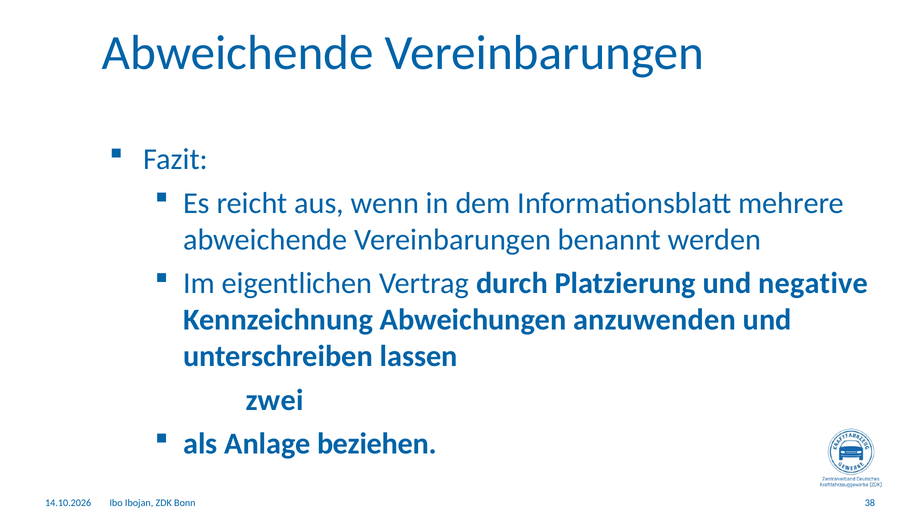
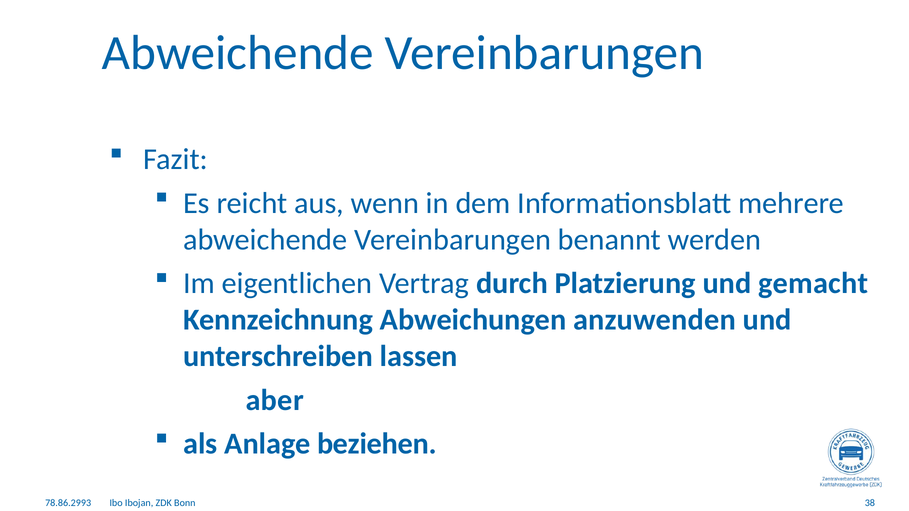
negative: negative -> gemacht (813, 284)
zwei: zwei -> aber (275, 400)
14.10.2026: 14.10.2026 -> 78.86.2993 (68, 503)
